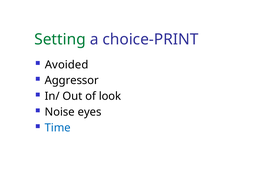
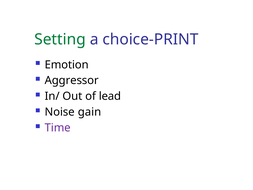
Avoided: Avoided -> Emotion (67, 65)
look: look -> lead (110, 96)
eyes: eyes -> gain (90, 112)
Time colour: blue -> purple (58, 128)
